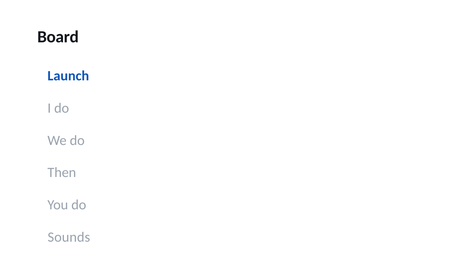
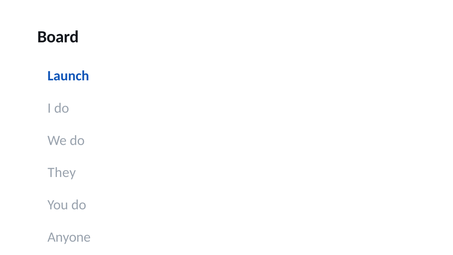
Then: Then -> They (62, 173)
Sounds: Sounds -> Anyone (69, 237)
